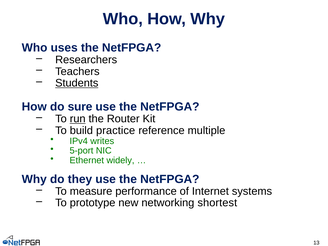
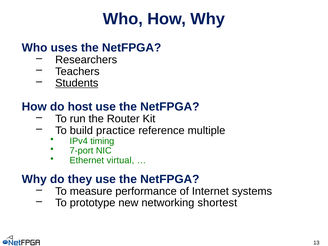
sure: sure -> host (80, 107)
run underline: present -> none (78, 119)
writes: writes -> timing (102, 141)
5-port: 5-port -> 7-port (81, 151)
widely: widely -> virtual (120, 160)
